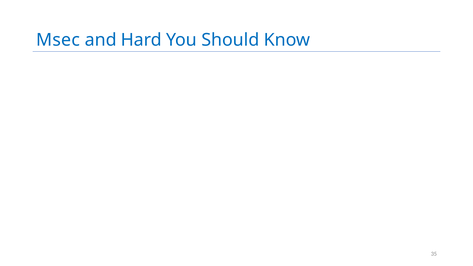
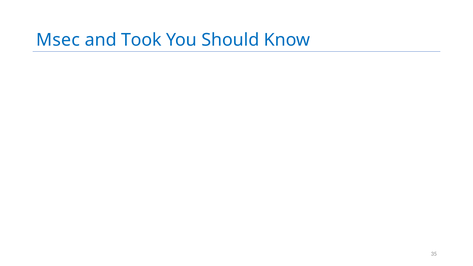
Hard: Hard -> Took (141, 40)
